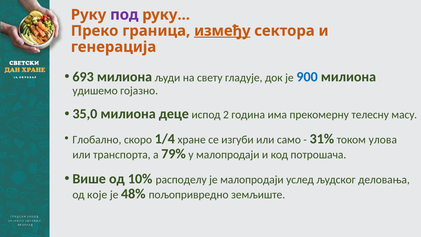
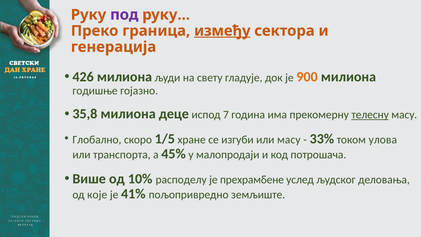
693: 693 -> 426 (83, 77)
900 colour: blue -> orange (307, 77)
удишемо: удишемо -> годишње (95, 91)
35,0: 35,0 -> 35,8 (85, 114)
2: 2 -> 7 (226, 115)
телесну underline: none -> present (370, 115)
1/4: 1/4 -> 1/5 (165, 139)
или само: само -> масу (289, 140)
31%: 31% -> 33% (322, 139)
79%: 79% -> 45% (174, 154)
је малопродаји: малопродаји -> прехрамбене (252, 180)
48%: 48% -> 41% (133, 194)
